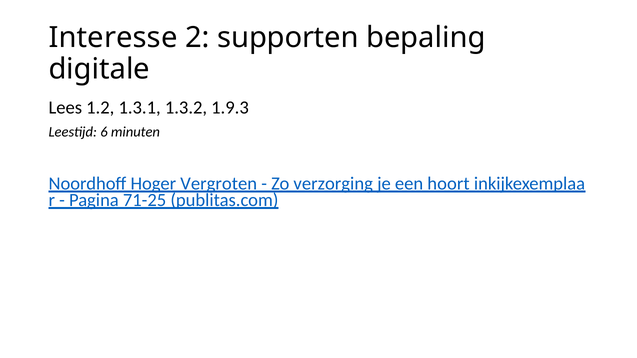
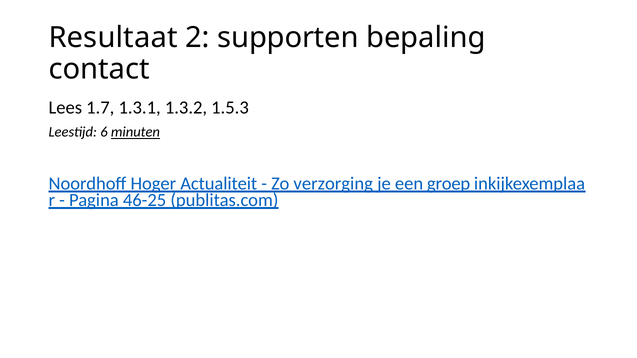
Interesse: Interesse -> Resultaat (113, 38)
digitale: digitale -> contact (99, 69)
1.2: 1.2 -> 1.7 (100, 108)
1.9.3: 1.9.3 -> 1.5.3 (230, 108)
minuten underline: none -> present (135, 132)
Vergroten: Vergroten -> Actualiteit (219, 184)
hoort: hoort -> groep (449, 184)
71-25: 71-25 -> 46-25 (145, 200)
